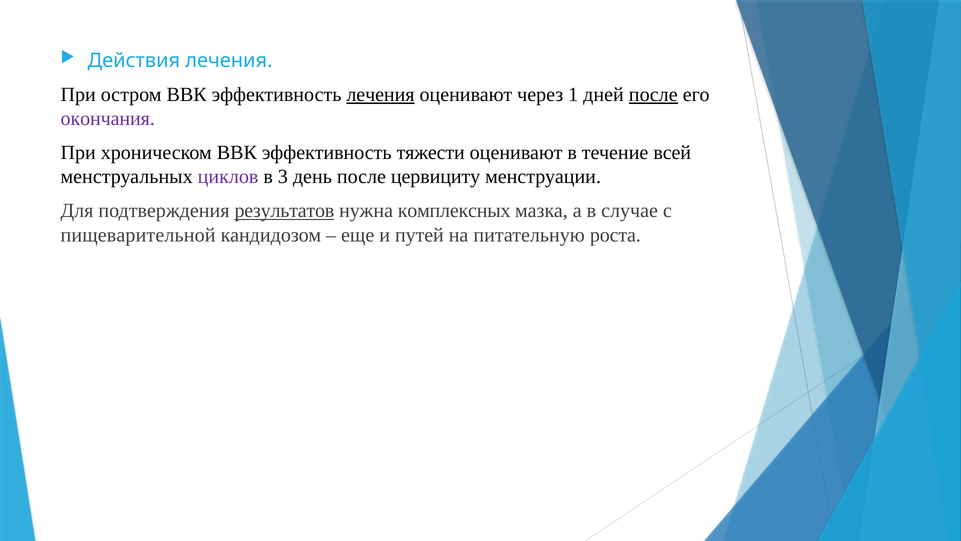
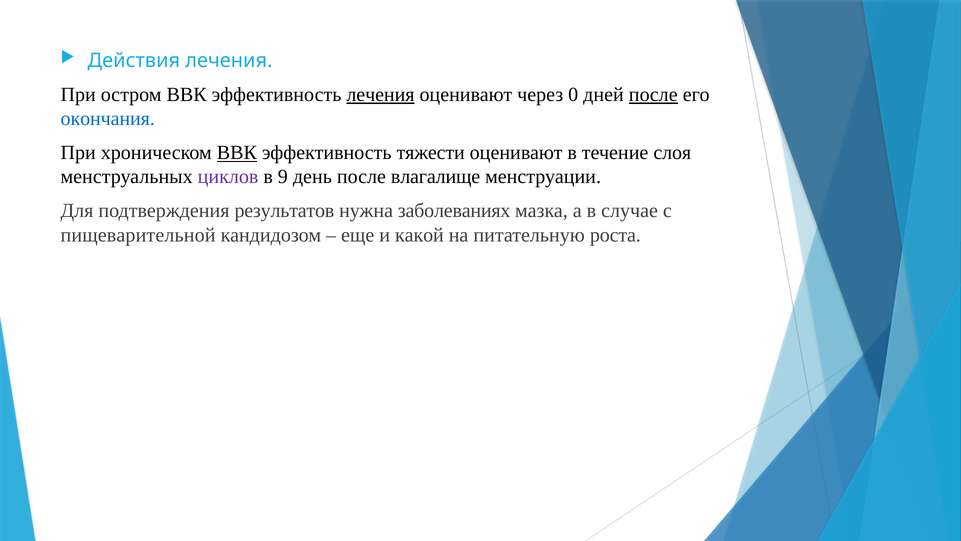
1: 1 -> 0 (573, 95)
окончания colour: purple -> blue (108, 119)
ВВК underline: none -> present (237, 153)
всей: всей -> слоя (672, 153)
3: 3 -> 9 (283, 177)
цервициту: цервициту -> влагалище (436, 177)
результатов underline: present -> none (284, 211)
комплексных: комплексных -> заболеваниях (454, 211)
путей: путей -> какой (419, 235)
